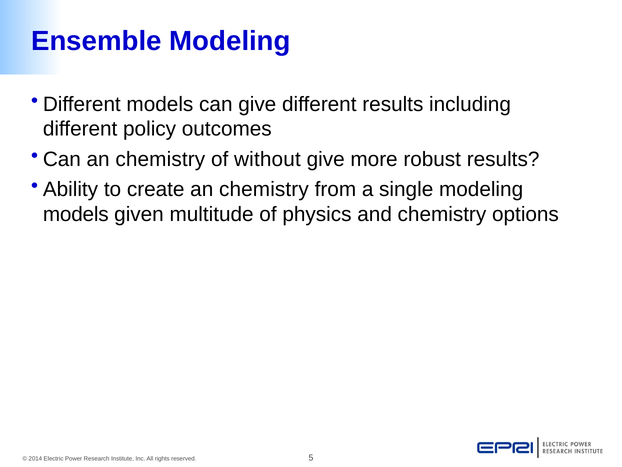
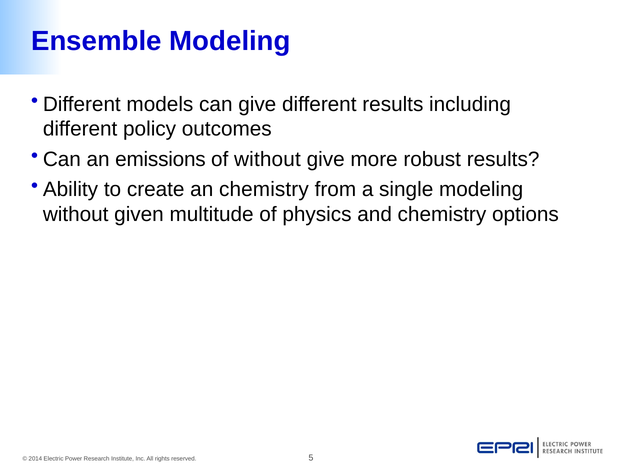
Can an chemistry: chemistry -> emissions (160, 159)
models: models -> without (76, 214)
